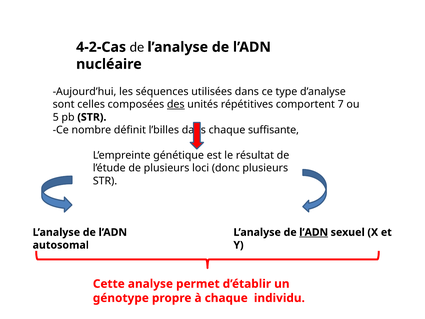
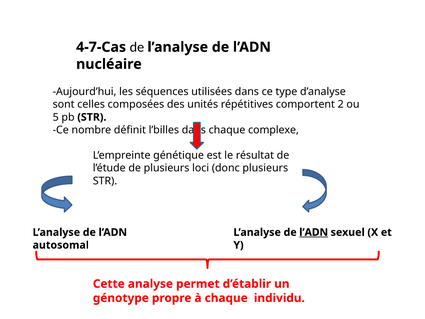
4-2-Cas: 4-2-Cas -> 4-7-Cas (101, 47)
des underline: present -> none (176, 104)
7: 7 -> 2 (341, 104)
suffisante: suffisante -> complexe (273, 130)
